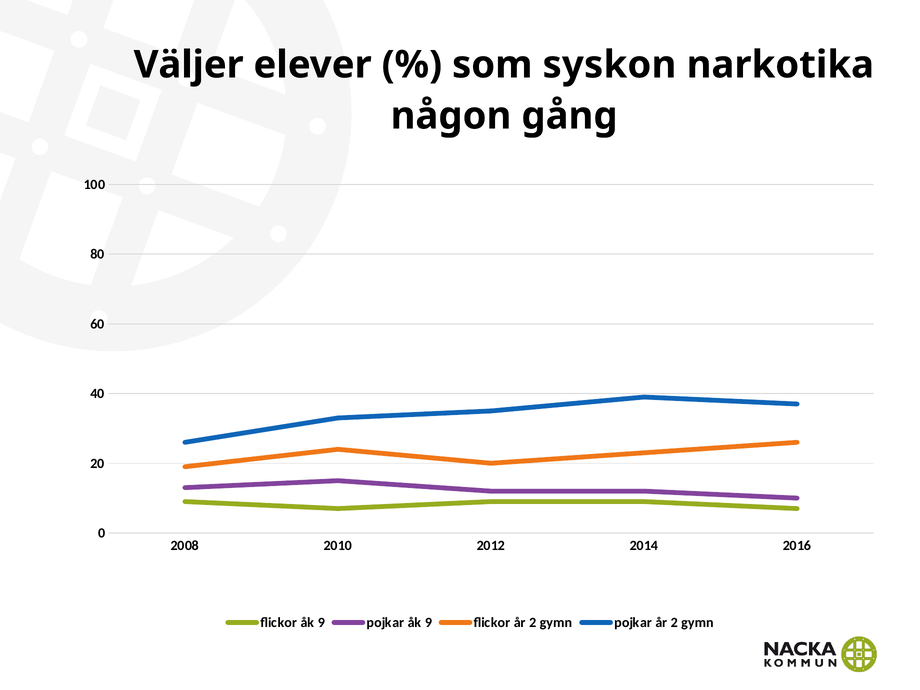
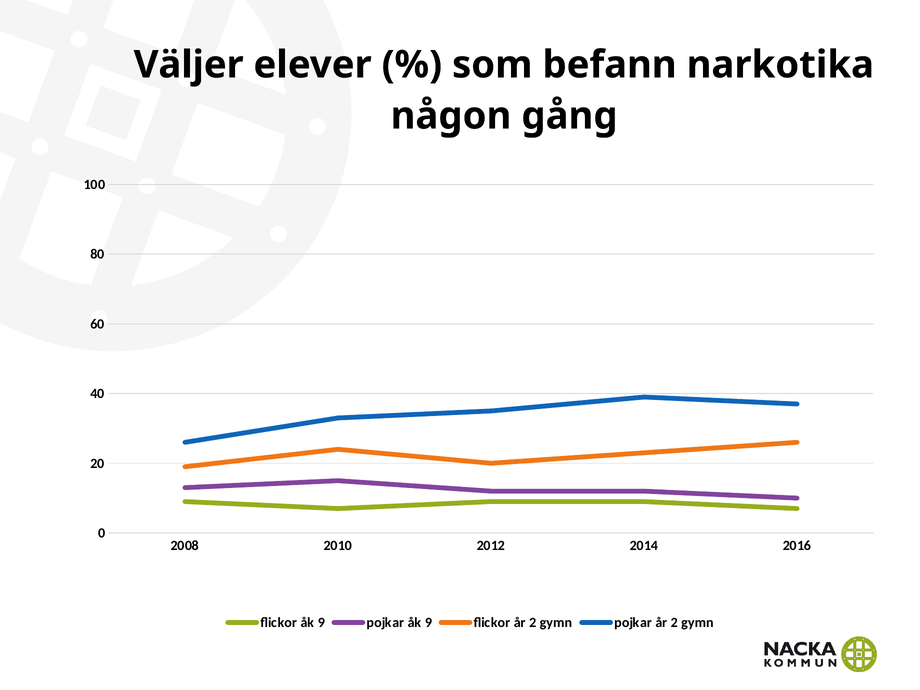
syskon: syskon -> befann (610, 65)
